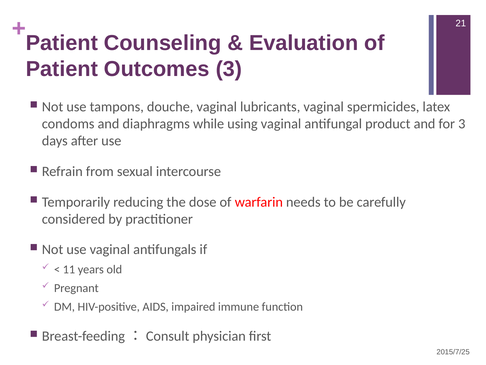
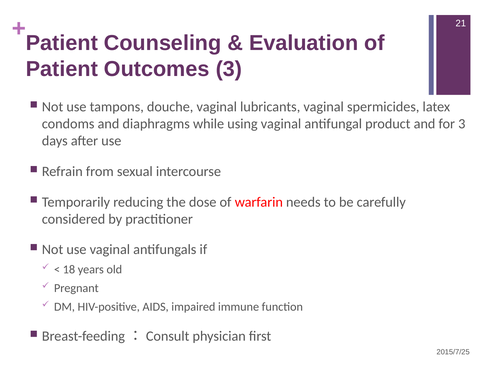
11: 11 -> 18 (69, 269)
